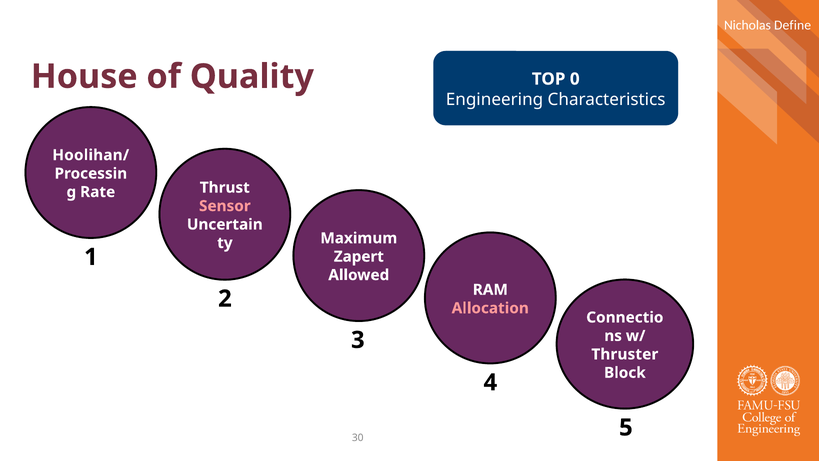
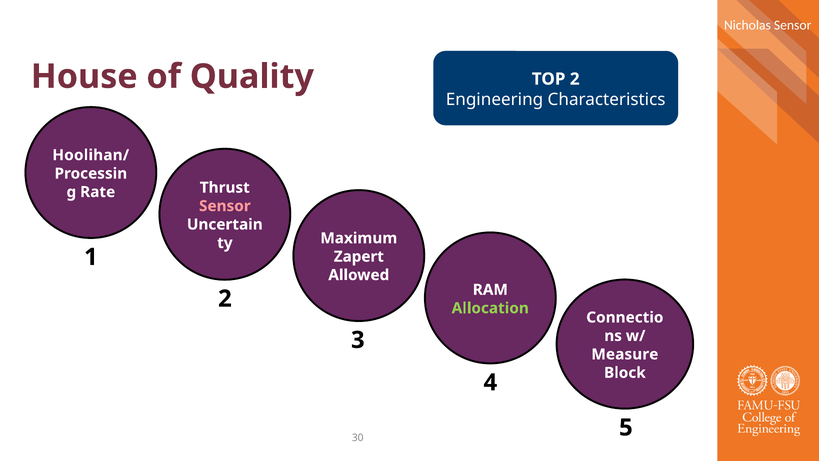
Nicholas Define: Define -> Sensor (793, 25)
TOP 0: 0 -> 2 (575, 79)
Allocation colour: pink -> light green (490, 308)
Thruster: Thruster -> Measure (625, 354)
